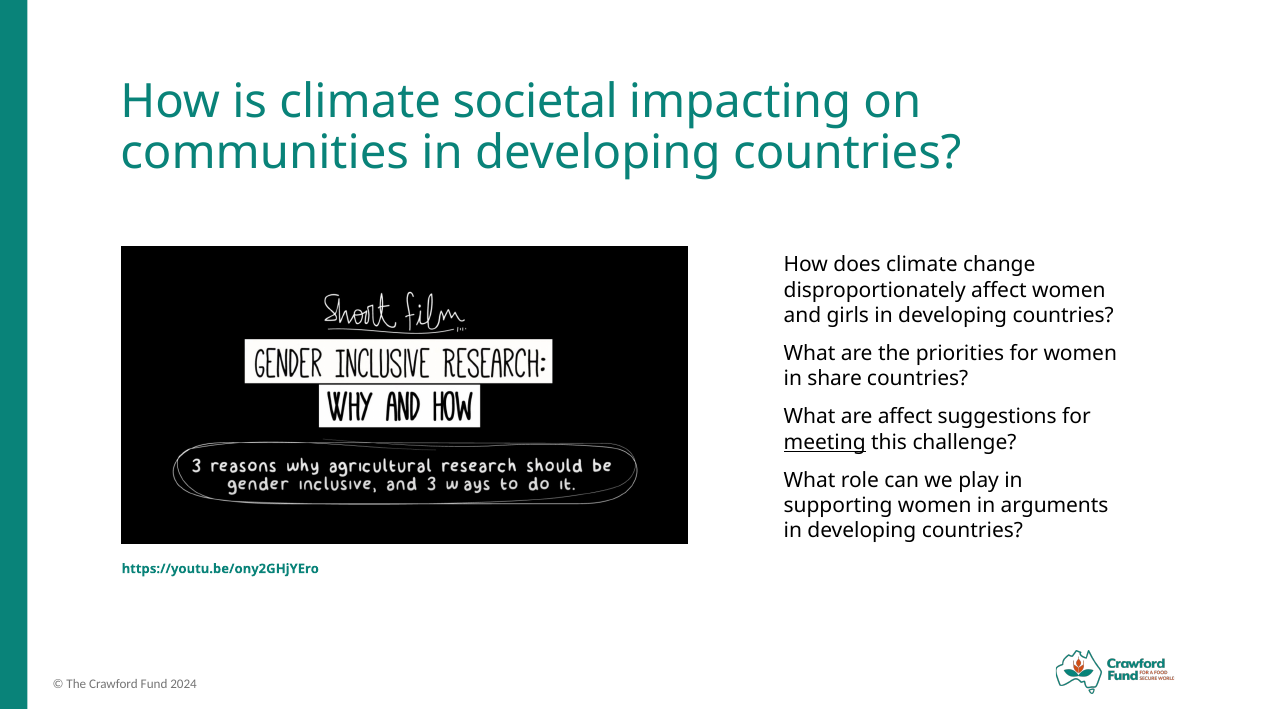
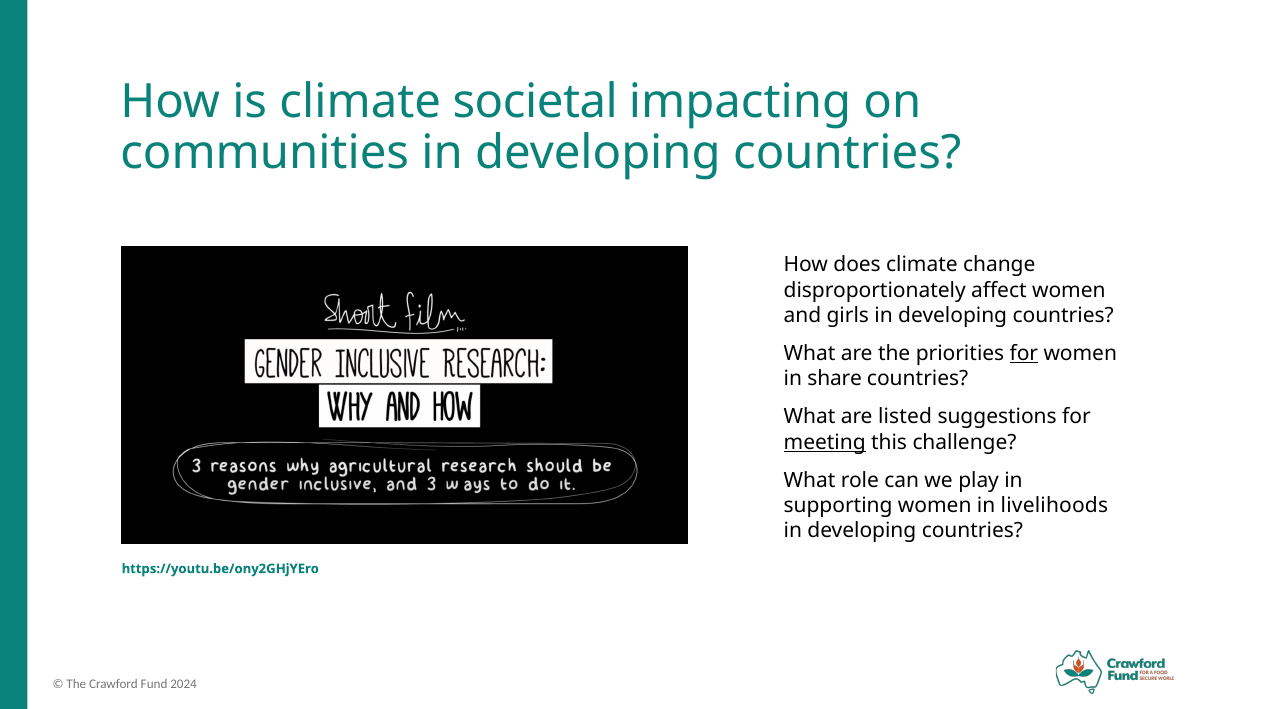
for underline: none -> present (1024, 354)
are affect: affect -> listed (905, 417)
arguments: arguments -> livelihoods (1054, 506)
